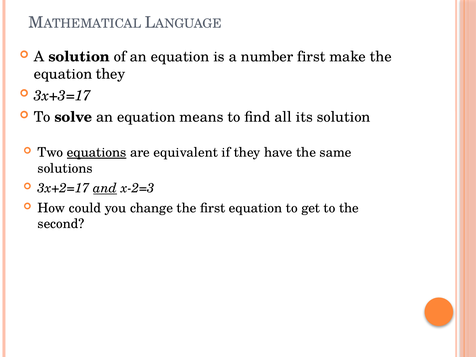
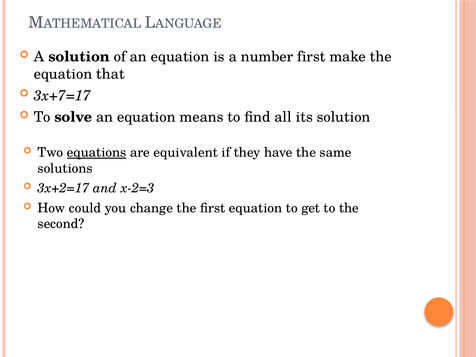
equation they: they -> that (110, 74)
3x+3=17: 3x+3=17 -> 3x+7=17 (62, 96)
and underline: present -> none (105, 188)
